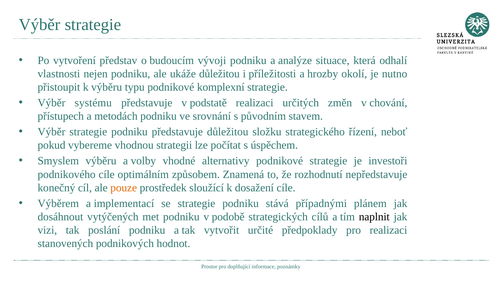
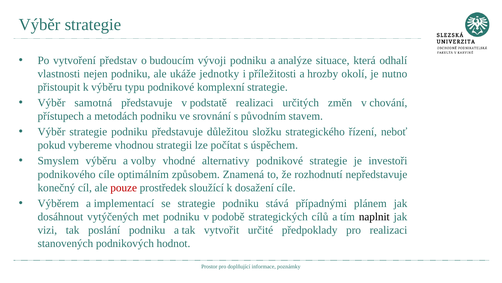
ukáže důležitou: důležitou -> jednotky (219, 74)
systému: systému -> samotná (93, 103)
pouze colour: orange -> red (124, 187)
